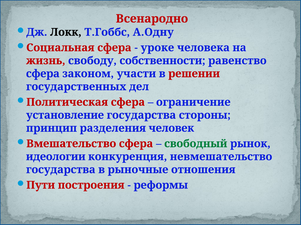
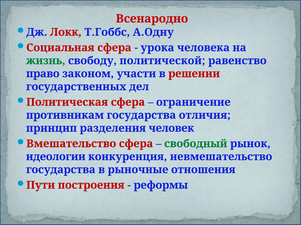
Локк colour: black -> red (66, 32)
уроке: уроке -> урока (157, 48)
жизнь colour: red -> green (46, 61)
собственности: собственности -> политической (162, 61)
сфера: сфера -> право (43, 74)
установление: установление -> противникам (65, 116)
стороны: стороны -> отличия (205, 116)
